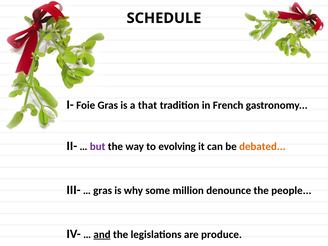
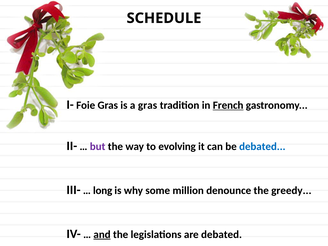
a that: that -> gras (148, 105)
French underline: none -> present (228, 105)
debated colour: orange -> blue (262, 147)
gras: gras -> long (103, 190)
people: people -> greedy (291, 190)
are produce: produce -> debated (222, 234)
